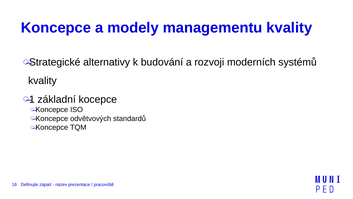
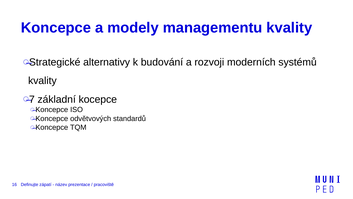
1: 1 -> 7 (32, 99)
